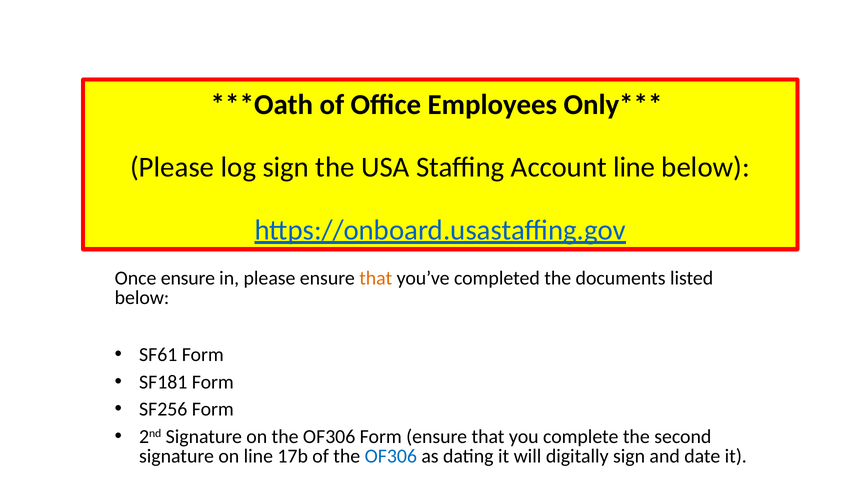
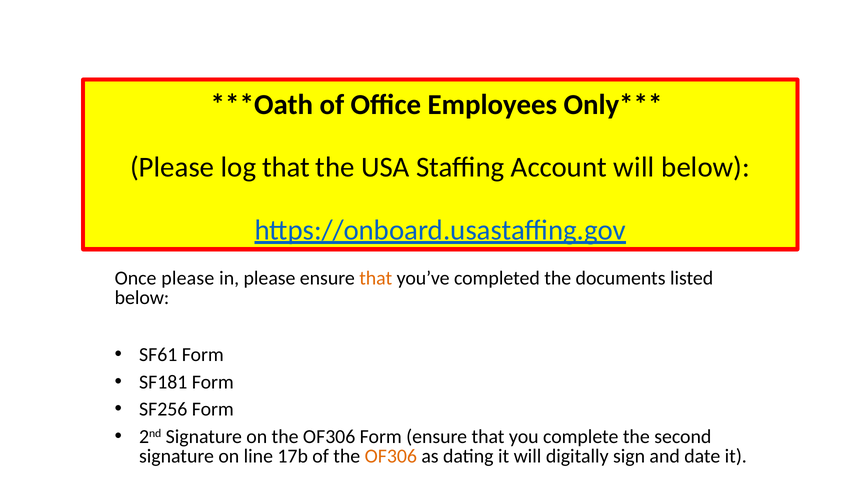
log sign: sign -> that (286, 167)
Account line: line -> will (634, 167)
Once ensure: ensure -> please (188, 278)
OF306 colour: blue -> orange (391, 456)
